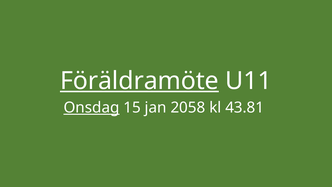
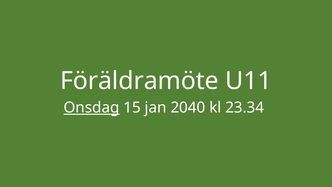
Föräldramöte underline: present -> none (139, 81)
2058: 2058 -> 2040 (188, 107)
43.81: 43.81 -> 23.34 (245, 107)
